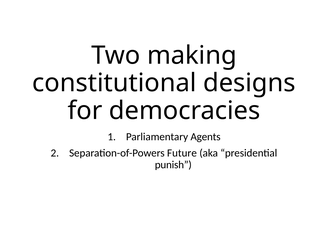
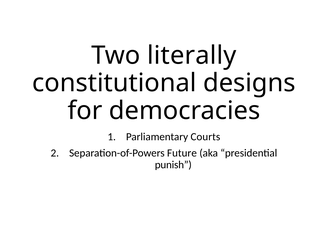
making: making -> literally (192, 56)
Agents: Agents -> Courts (205, 137)
